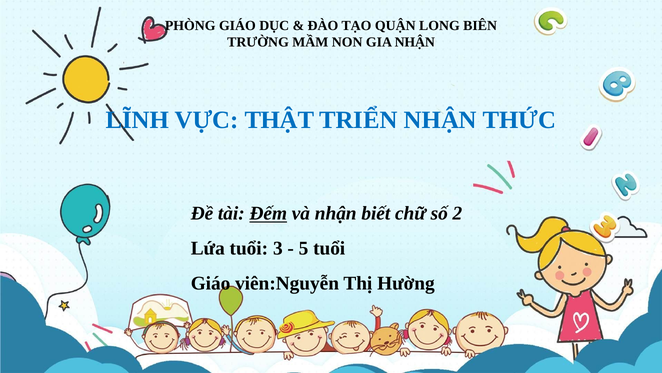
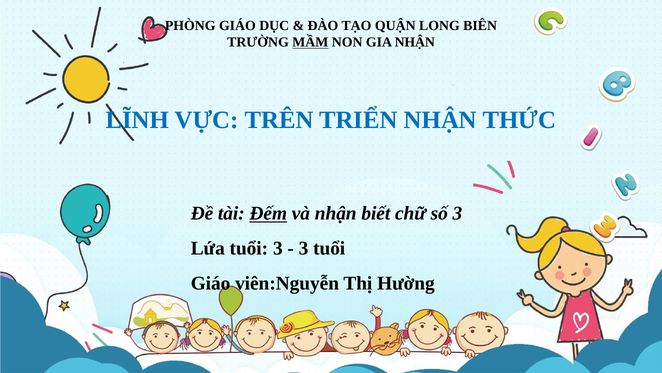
MẦM underline: none -> present (310, 42)
THẬT: THẬT -> TRÊN (279, 120)
số 2: 2 -> 3 (457, 213)
5: 5 -> 3 (303, 248)
